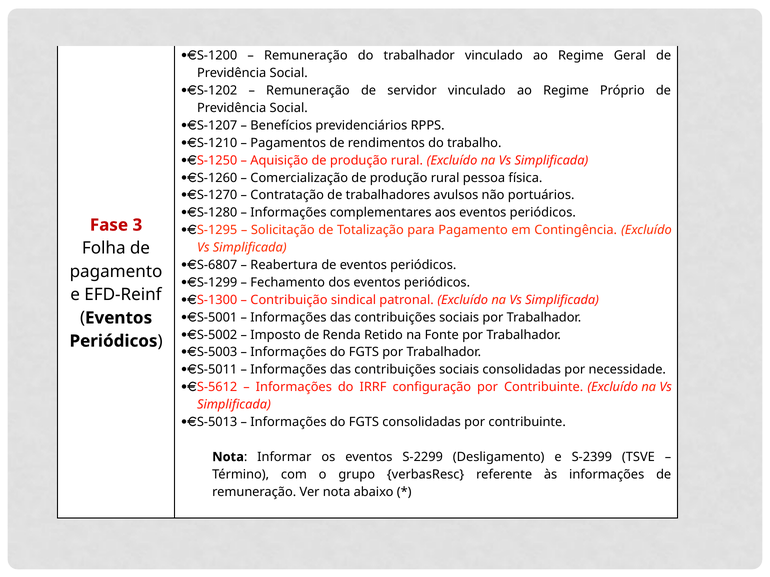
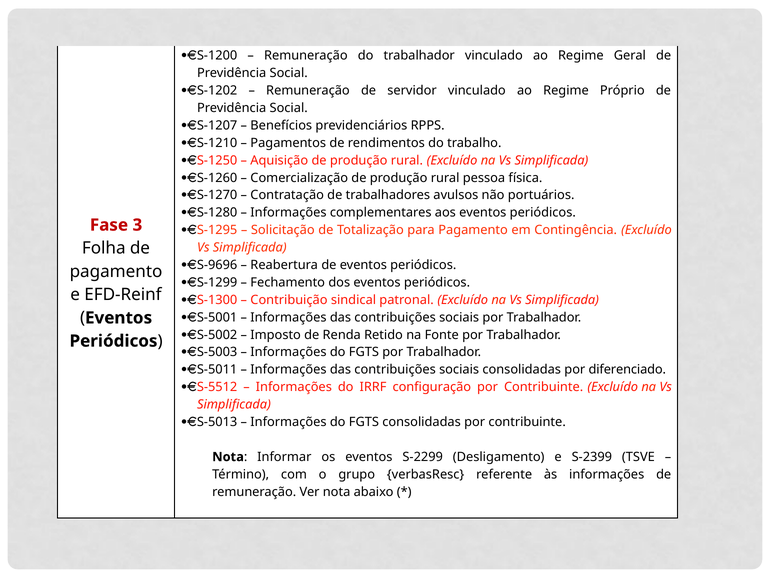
S-6807: S-6807 -> S-9696 (217, 265)
necessidade: necessidade -> diferenciado (627, 370)
S-5612: S-5612 -> S-5512 (217, 387)
